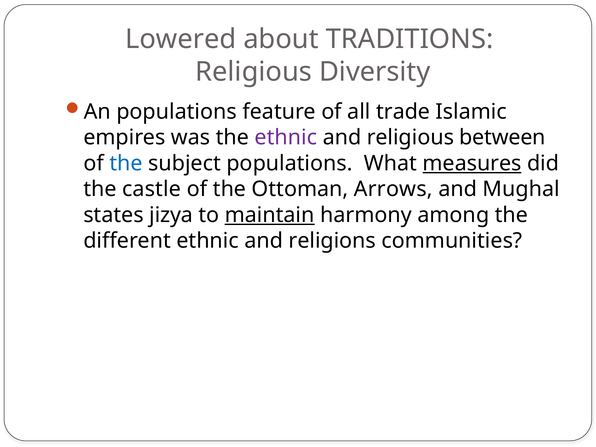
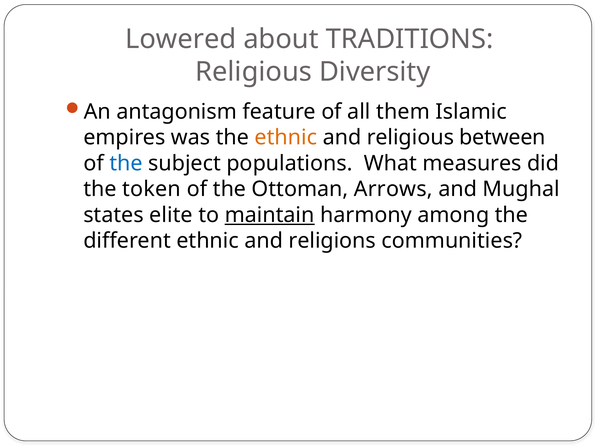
An populations: populations -> antagonism (177, 112)
trade: trade -> them (403, 112)
ethnic colour: purple -> orange (286, 138)
measures underline: present -> none (472, 163)
castle: castle -> token (152, 189)
jizya: jizya -> elite (171, 215)
